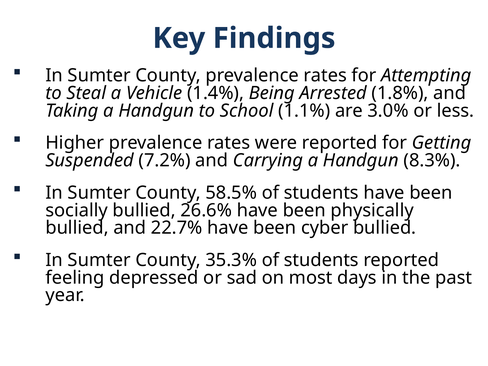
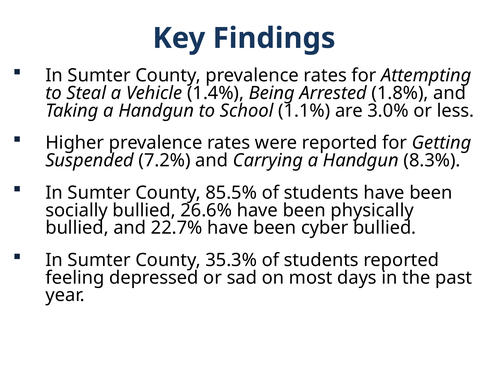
58.5%: 58.5% -> 85.5% (231, 193)
